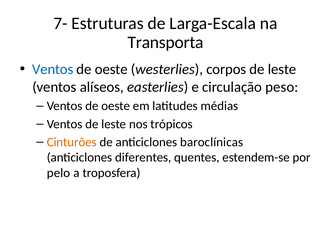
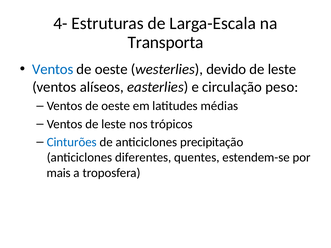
7-: 7- -> 4- (60, 23)
corpos: corpos -> devido (226, 69)
Cinturões colour: orange -> blue (72, 142)
baroclínicas: baroclínicas -> precipitação (212, 142)
pelo: pelo -> mais (59, 173)
